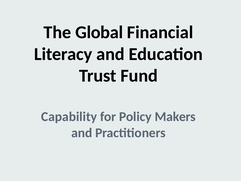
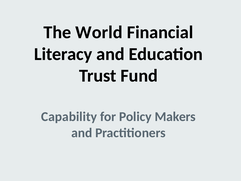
Global: Global -> World (99, 32)
